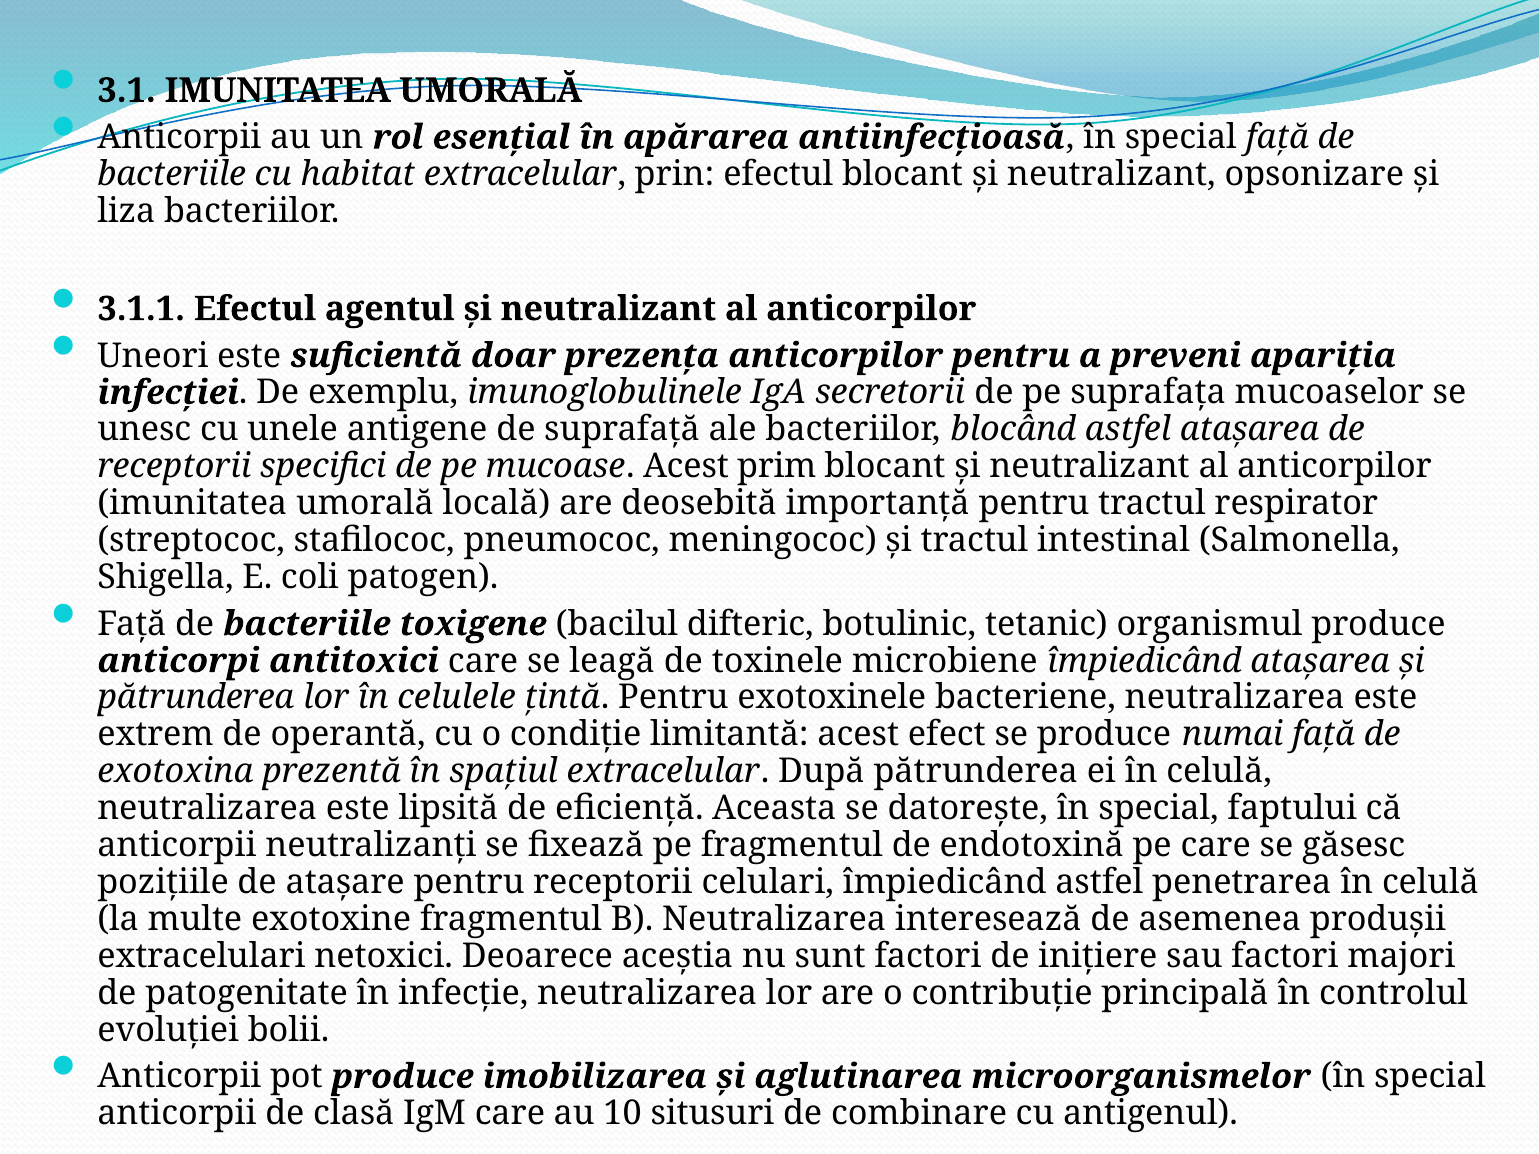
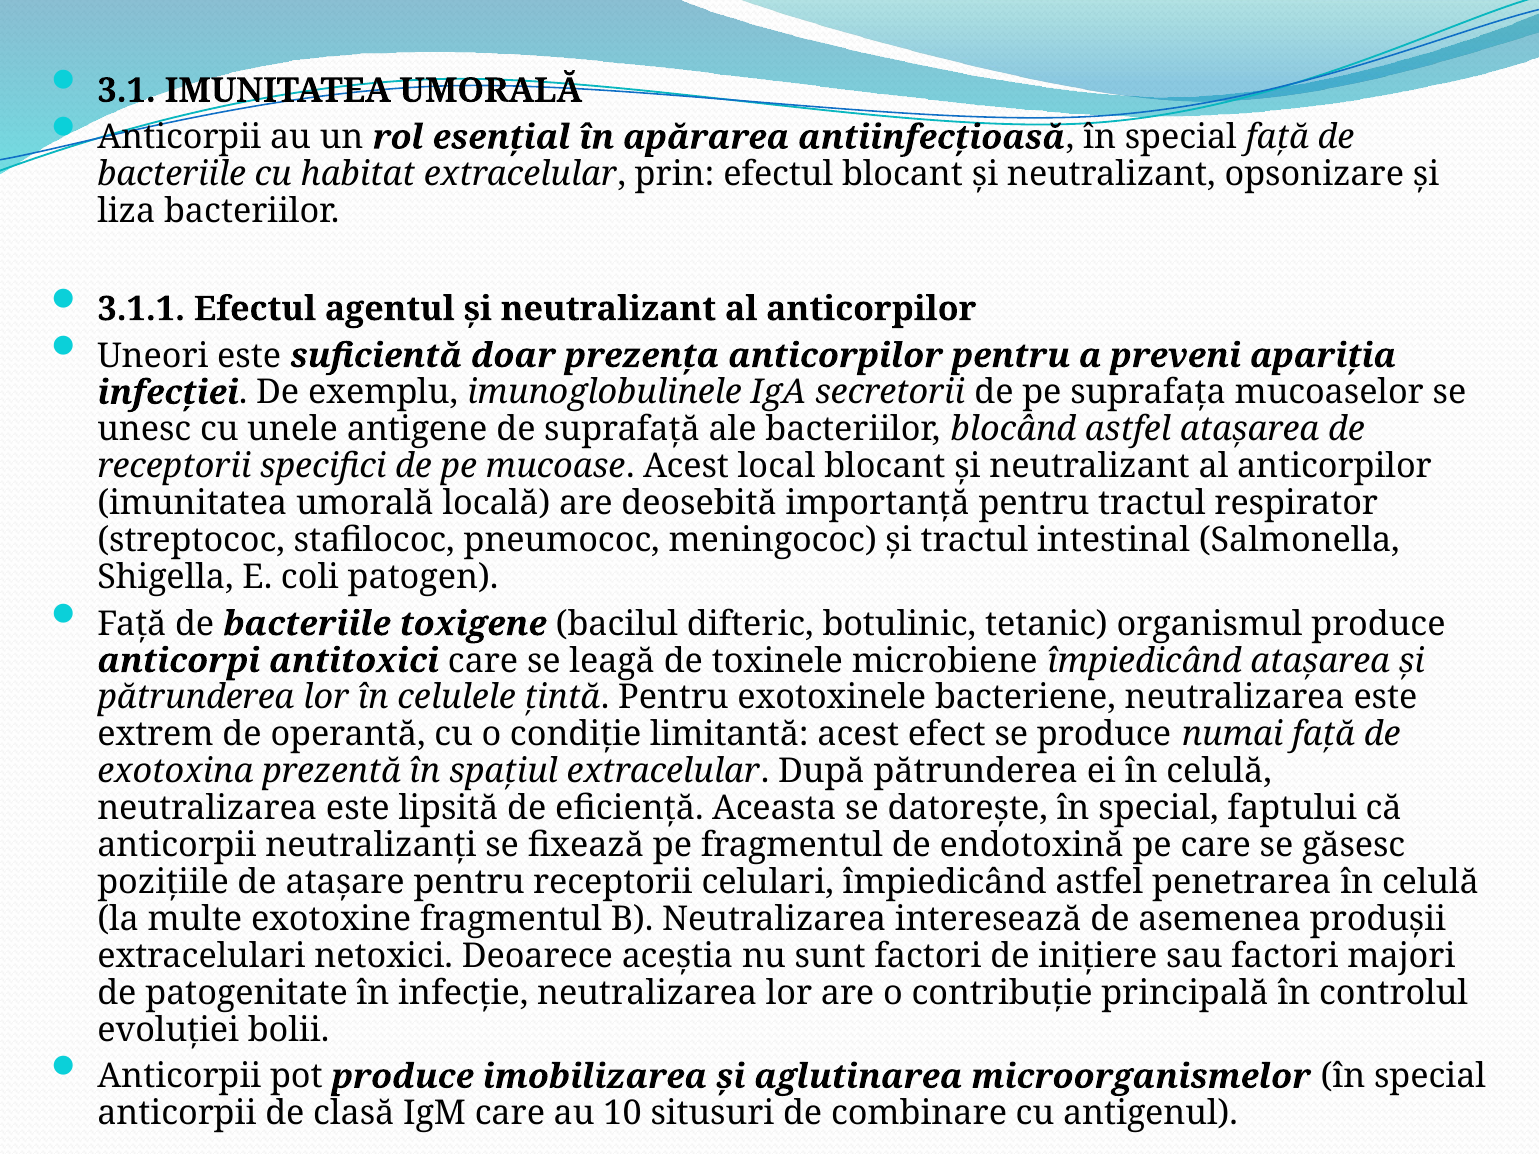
prim: prim -> local (777, 467)
